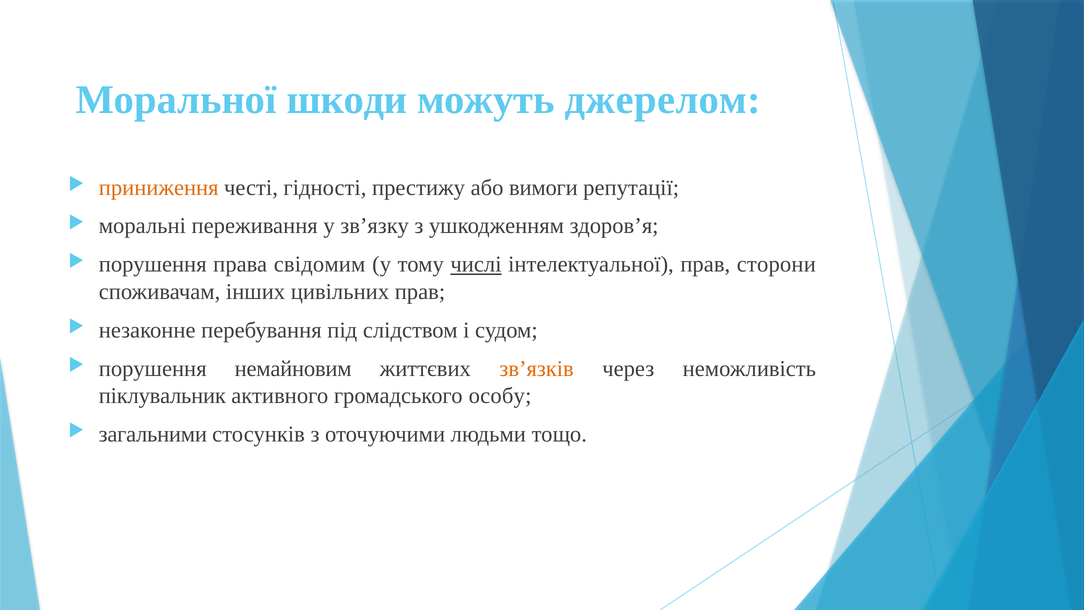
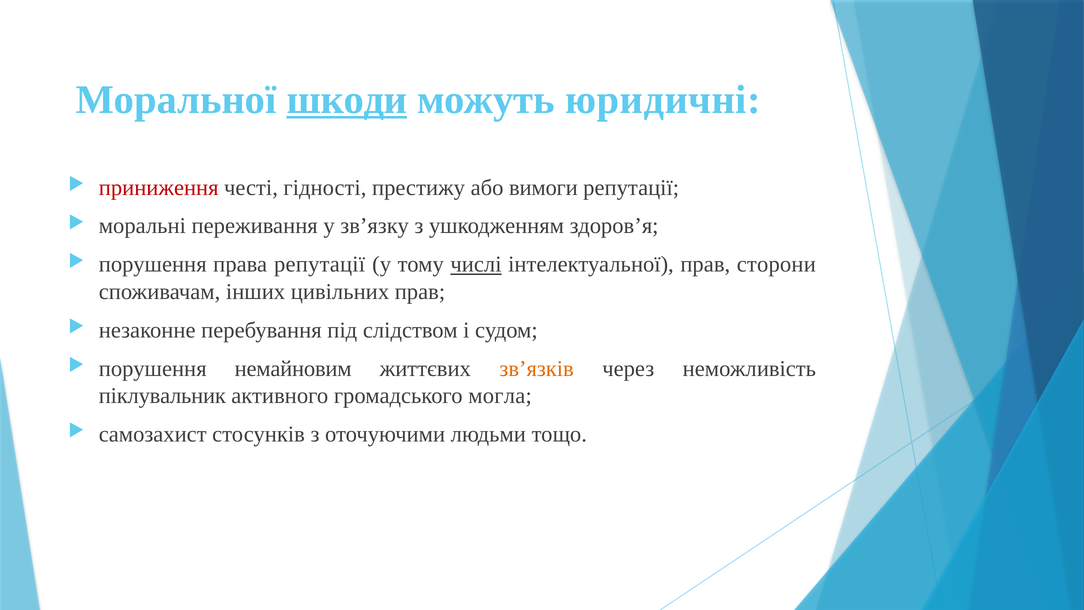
шкоди underline: none -> present (347, 100)
джерелом: джерелом -> юридичні (663, 100)
приниження colour: orange -> red (159, 188)
права свідомим: свідомим -> репутації (320, 264)
особу: особу -> могла (500, 396)
загальними: загальними -> самозахист (153, 434)
